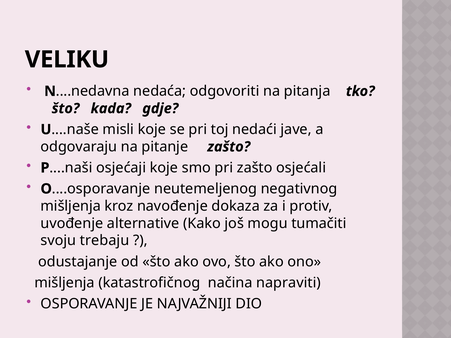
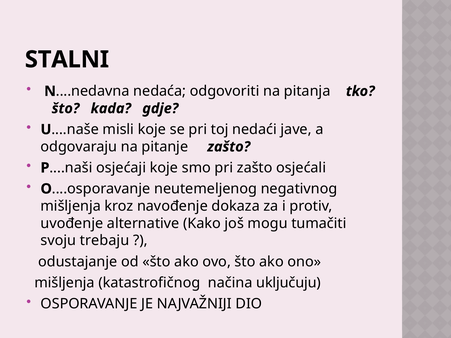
VELIKU: VELIKU -> STALNI (67, 60)
napraviti: napraviti -> uključuju (289, 283)
